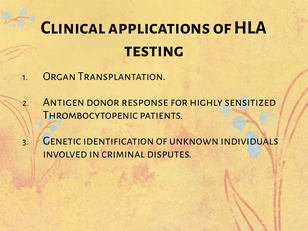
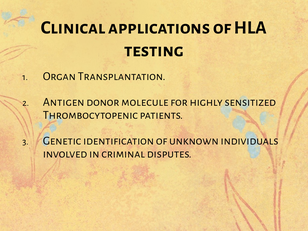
response: response -> molecule (145, 102)
